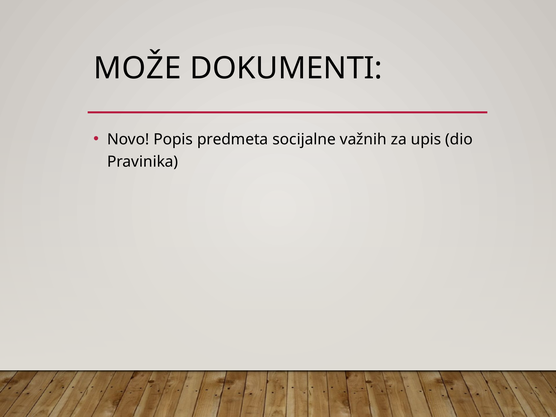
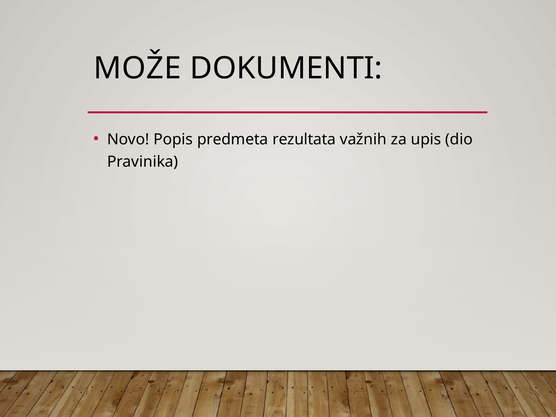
socijalne: socijalne -> rezultata (304, 139)
